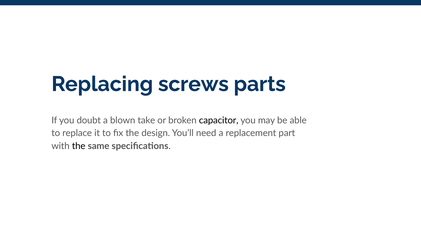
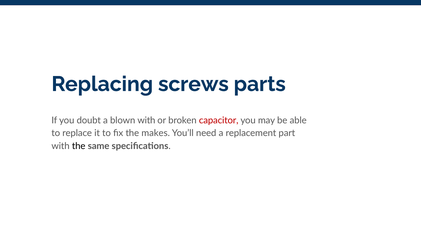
blown take: take -> with (146, 120)
capacitor colour: black -> red (219, 120)
design: design -> makes (156, 133)
